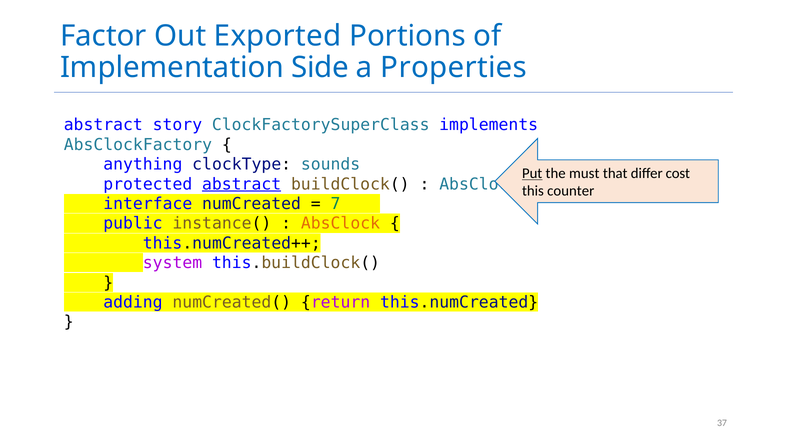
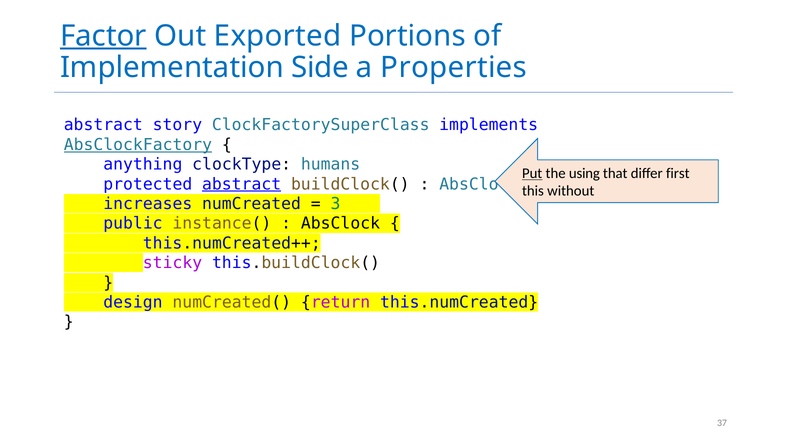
Factor underline: none -> present (103, 36)
AbsClockFactory underline: none -> present (138, 145)
sounds: sounds -> humans (331, 164)
must: must -> using (584, 173)
cost: cost -> first (678, 173)
counter: counter -> without (571, 191)
interface: interface -> increases (148, 204)
7: 7 -> 3 (335, 204)
AbsClock colour: orange -> black (340, 223)
system: system -> sticky (173, 263)
adding: adding -> design (133, 302)
